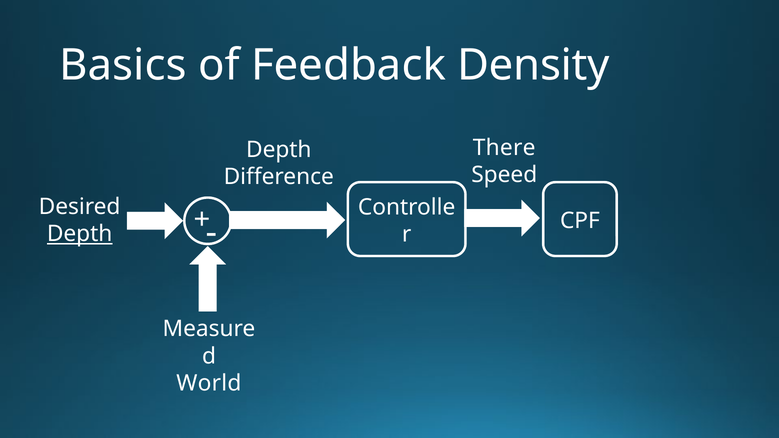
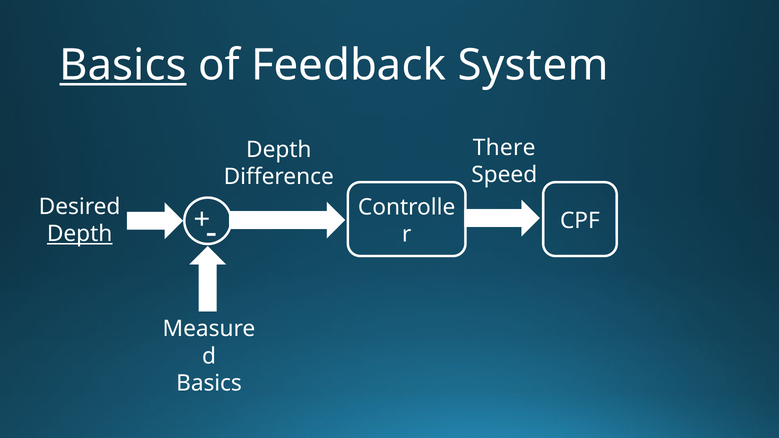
Basics underline: none -> present (123, 65)
Density: Density -> System (533, 65)
World: World -> Basics (209, 384)
